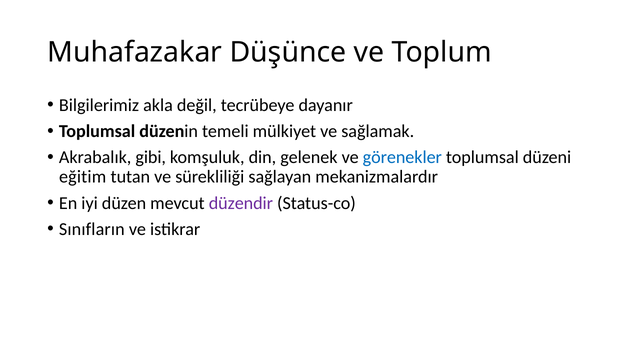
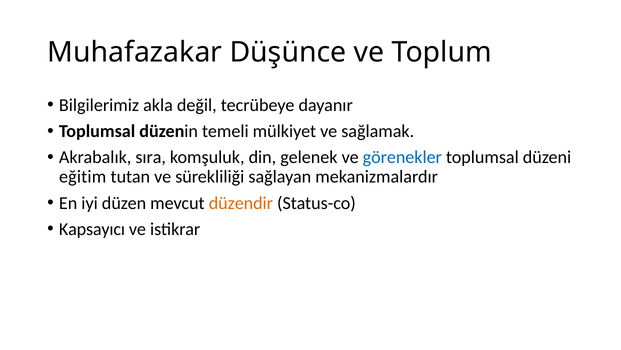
gibi: gibi -> sıra (151, 157)
düzendir colour: purple -> orange (241, 203)
Sınıfların: Sınıfların -> Kapsayıcı (92, 229)
